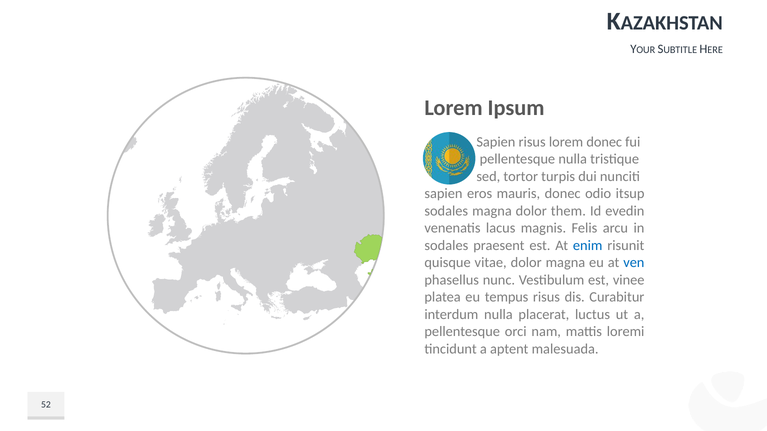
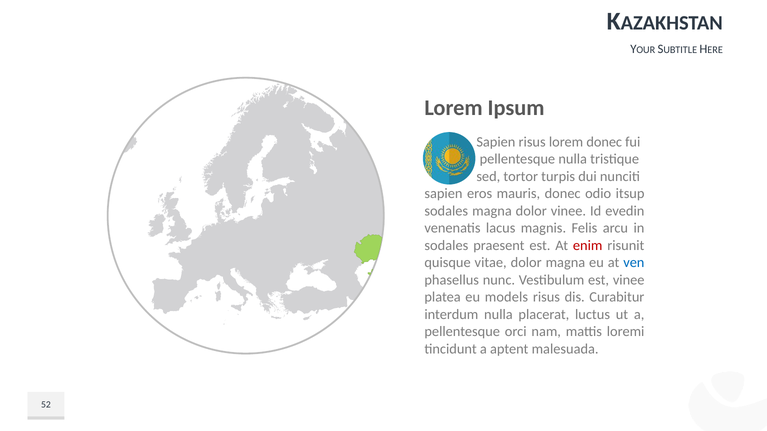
dolor them: them -> vinee (568, 211)
enim colour: blue -> red (588, 246)
tempus: tempus -> models (506, 297)
